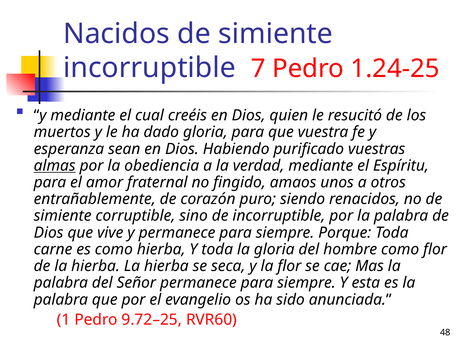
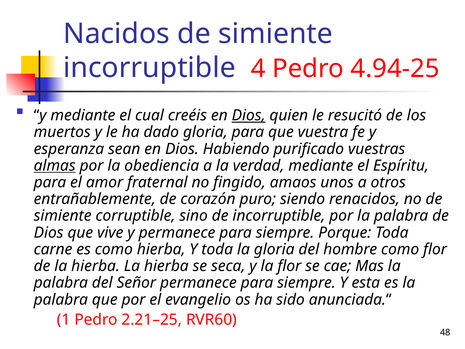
7: 7 -> 4 (258, 69)
1.24-25: 1.24-25 -> 4.94-25 (395, 69)
Dios underline: none -> present (249, 115)
9.72–25: 9.72–25 -> 2.21–25 (152, 319)
